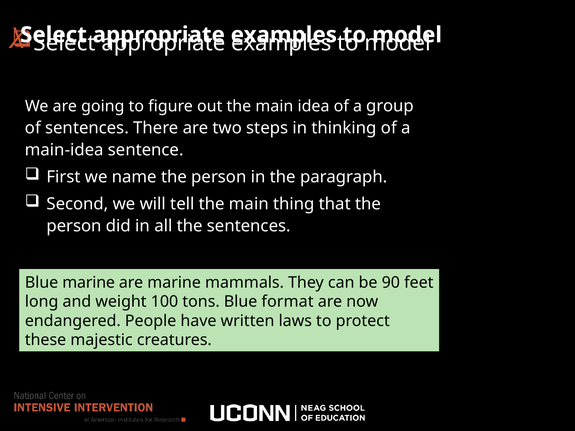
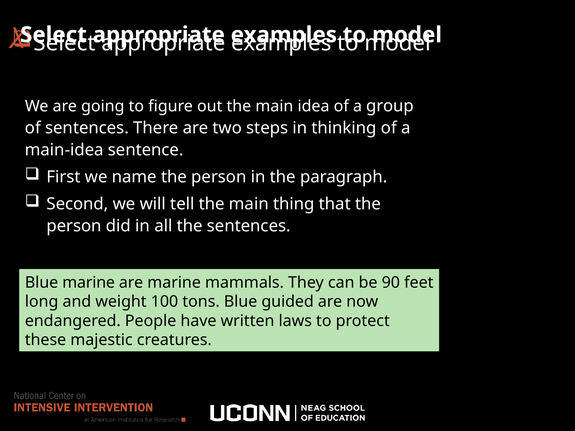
format: format -> guided (288, 302)
